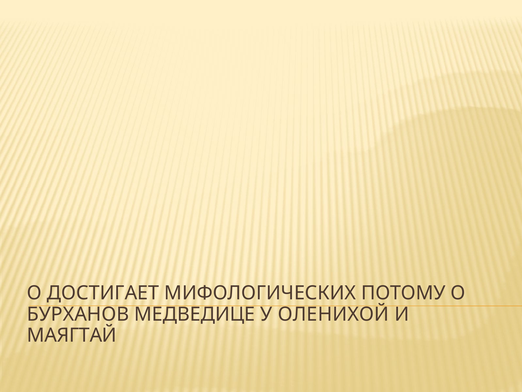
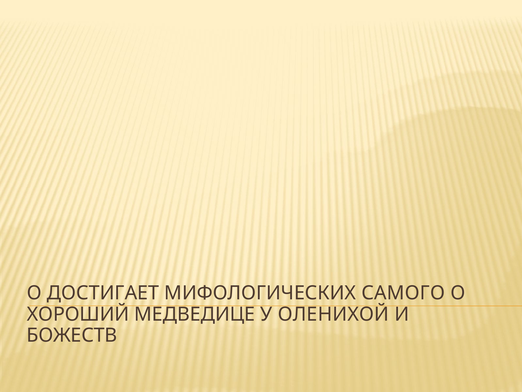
ПОТОМУ: ПОТОМУ -> САМОГО (403, 293)
БУРХАНОВ: БУРХАНОВ -> ХОРОШИЙ (78, 314)
МАЯГТАЙ: МАЯГТАЙ -> БОЖЕСТВ (72, 335)
